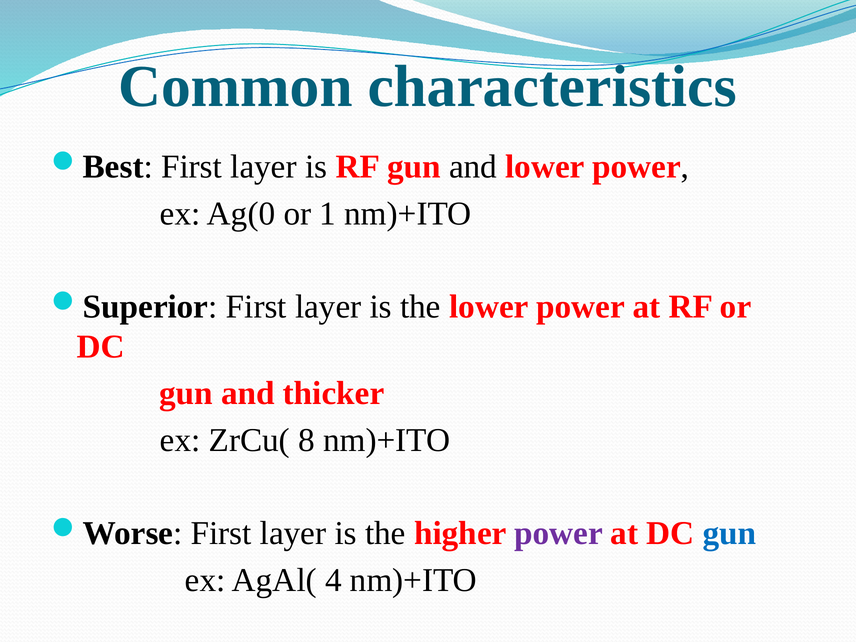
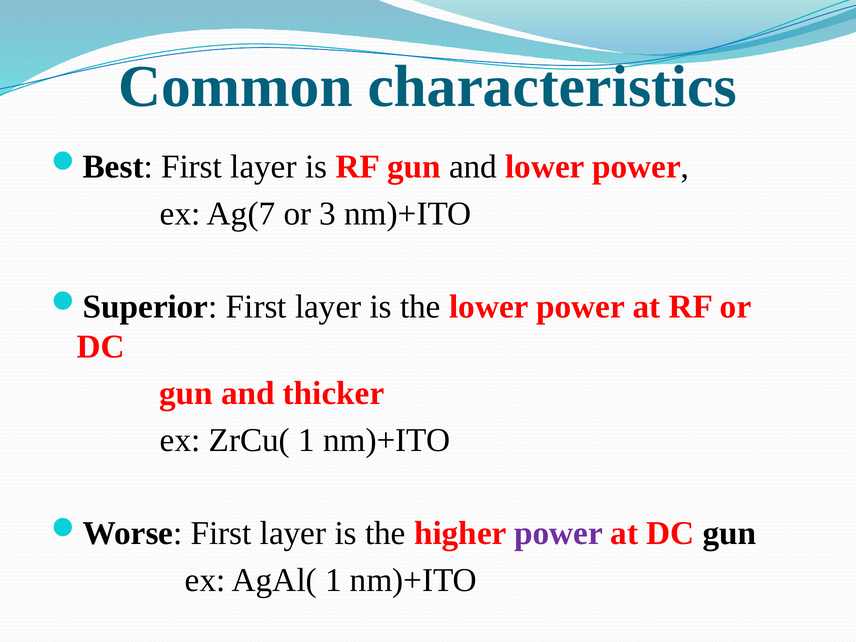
Ag(0: Ag(0 -> Ag(7 (241, 214)
1: 1 -> 3 (328, 214)
ZrCu( 8: 8 -> 1 (306, 440)
gun colour: blue -> black (730, 533)
AgAl( 4: 4 -> 1 (333, 580)
